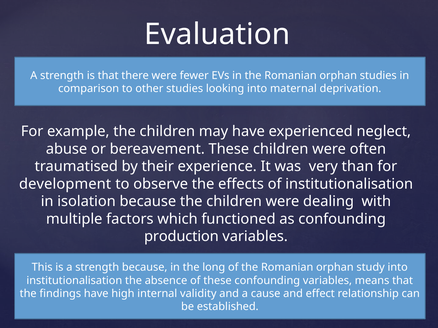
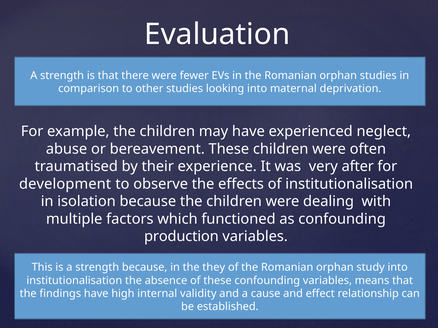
than: than -> after (358, 167)
long: long -> they (214, 268)
